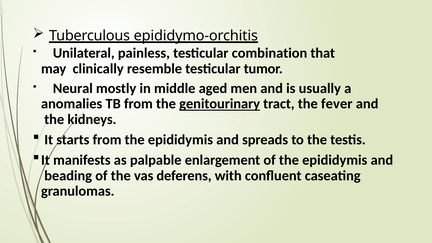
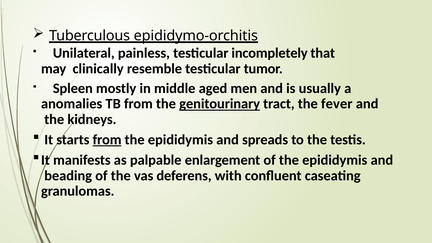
combination: combination -> incompletely (270, 53)
Neural: Neural -> Spleen (73, 88)
from underline: none -> present (107, 140)
